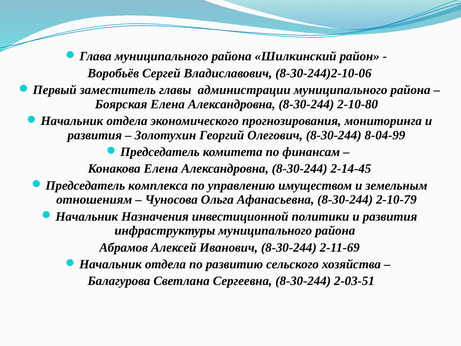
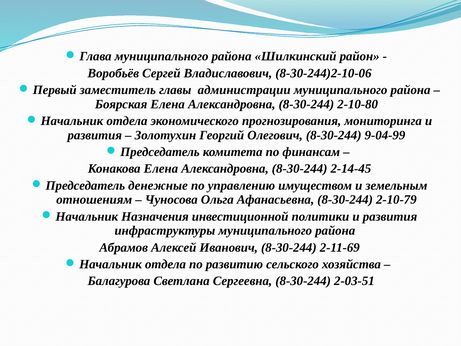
8-04-99: 8-04-99 -> 9-04-99 (385, 135)
комплекса: комплекса -> денежные (158, 185)
